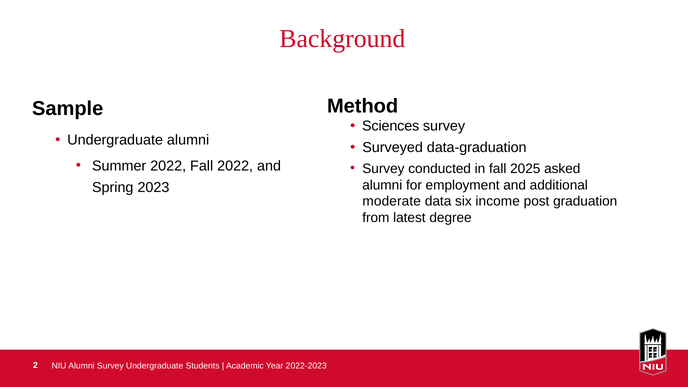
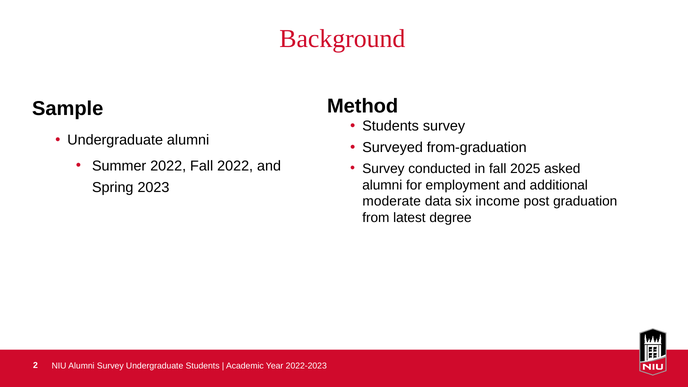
Sciences: Sciences -> Students (391, 126)
data-graduation: data-graduation -> from-graduation (477, 148)
